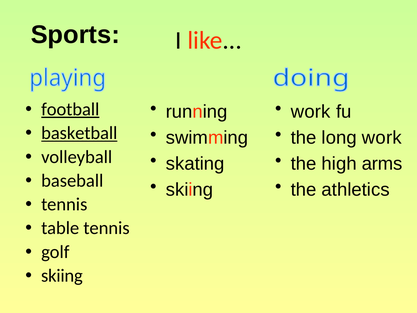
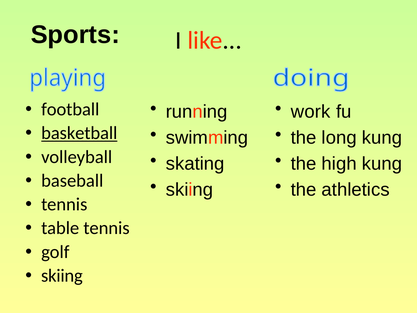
football underline: present -> none (70, 109)
long work: work -> kung (382, 138)
high arms: arms -> kung (382, 164)
